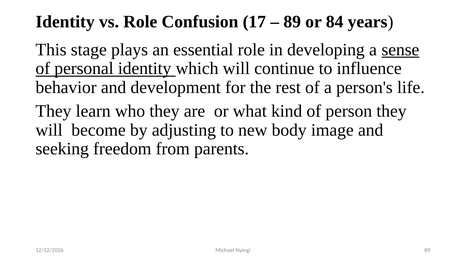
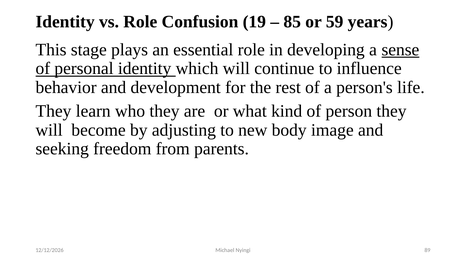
17: 17 -> 19 (254, 22)
89: 89 -> 85 (292, 22)
84: 84 -> 59 (335, 22)
